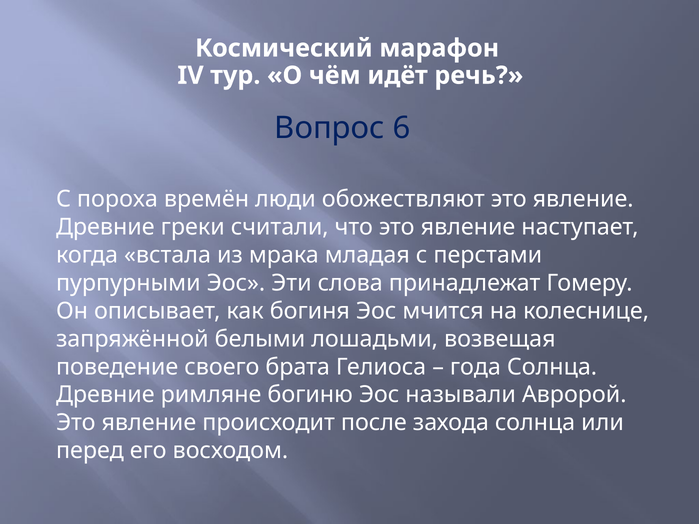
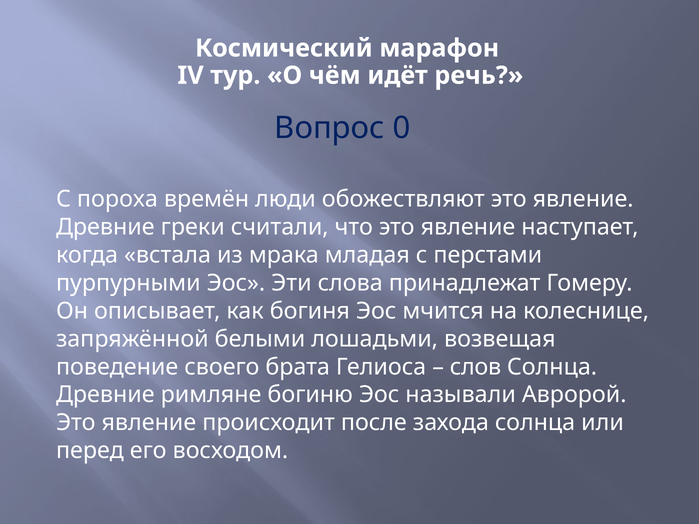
6: 6 -> 0 (401, 128)
года: года -> слов (476, 367)
